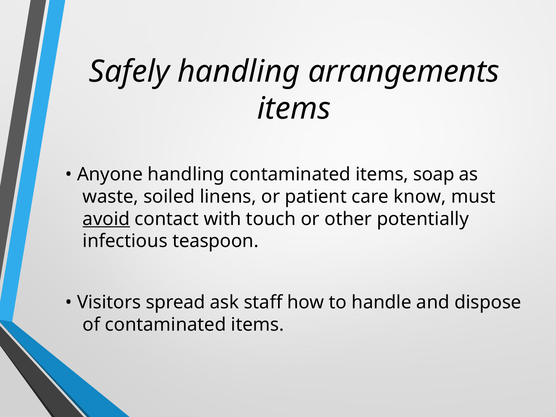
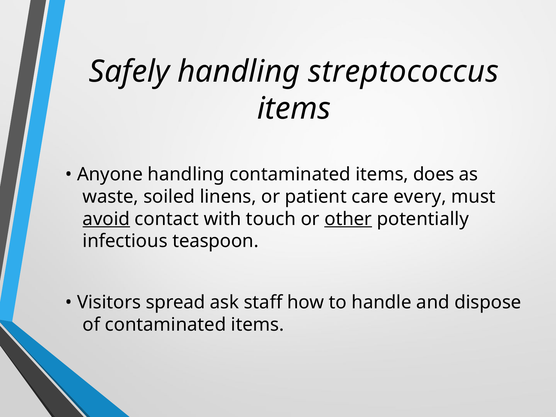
arrangements: arrangements -> streptococcus (403, 72)
soap: soap -> does (434, 174)
know: know -> every (420, 197)
other underline: none -> present (348, 219)
